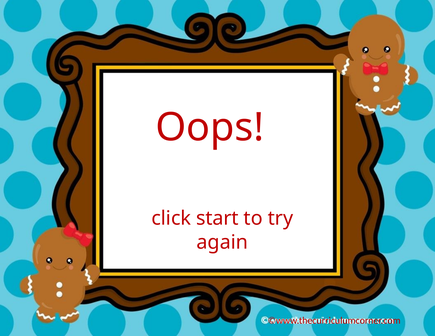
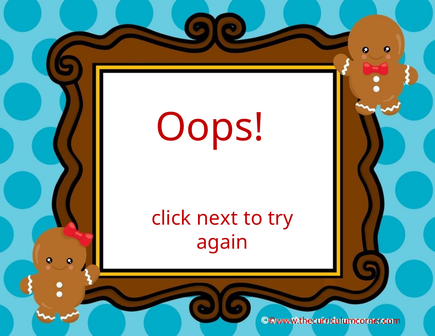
start: start -> next (217, 219)
